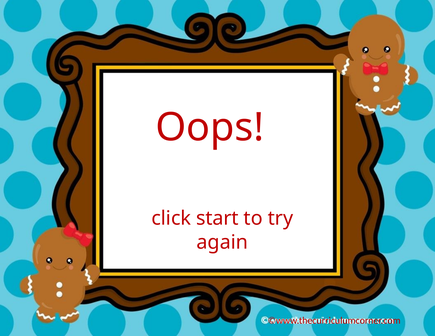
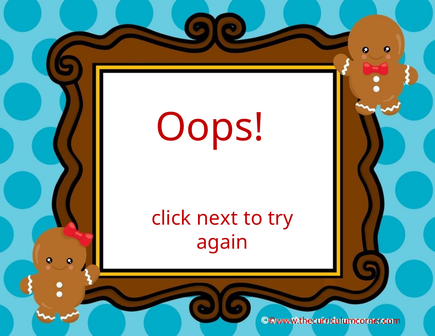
start: start -> next (217, 219)
